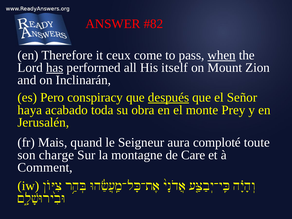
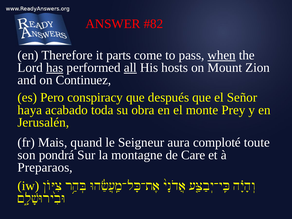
ceux: ceux -> parts (119, 55)
all underline: none -> present (130, 68)
itself: itself -> hosts (175, 68)
Inclinarán: Inclinarán -> Continuez (83, 80)
después underline: present -> none (169, 97)
charge: charge -> pondrá (57, 155)
Comment: Comment -> Preparaos (45, 167)
